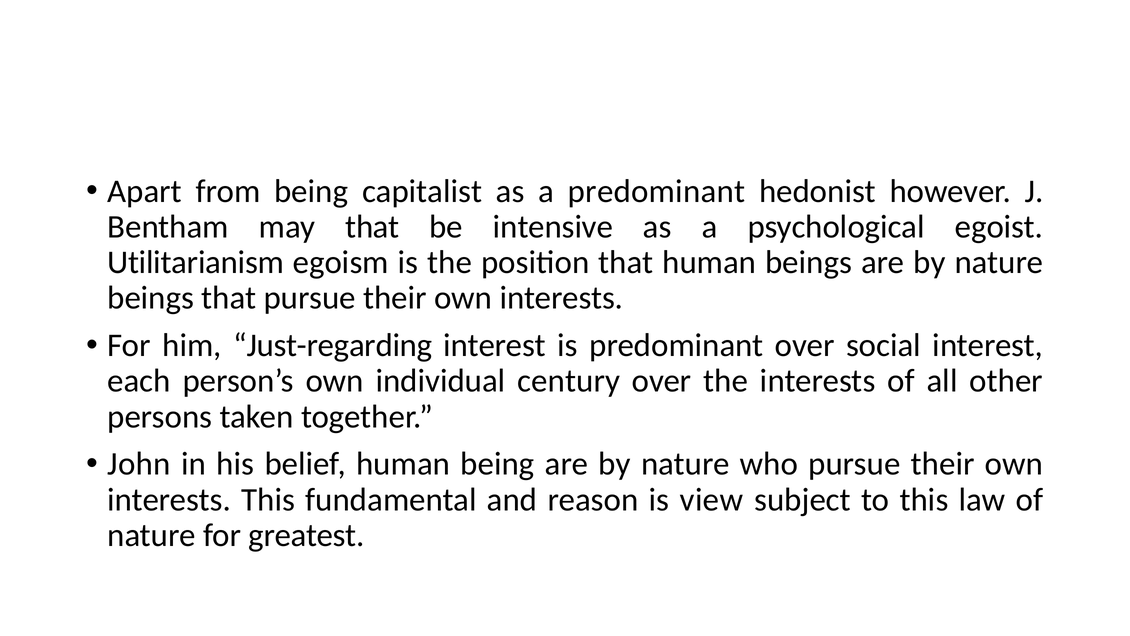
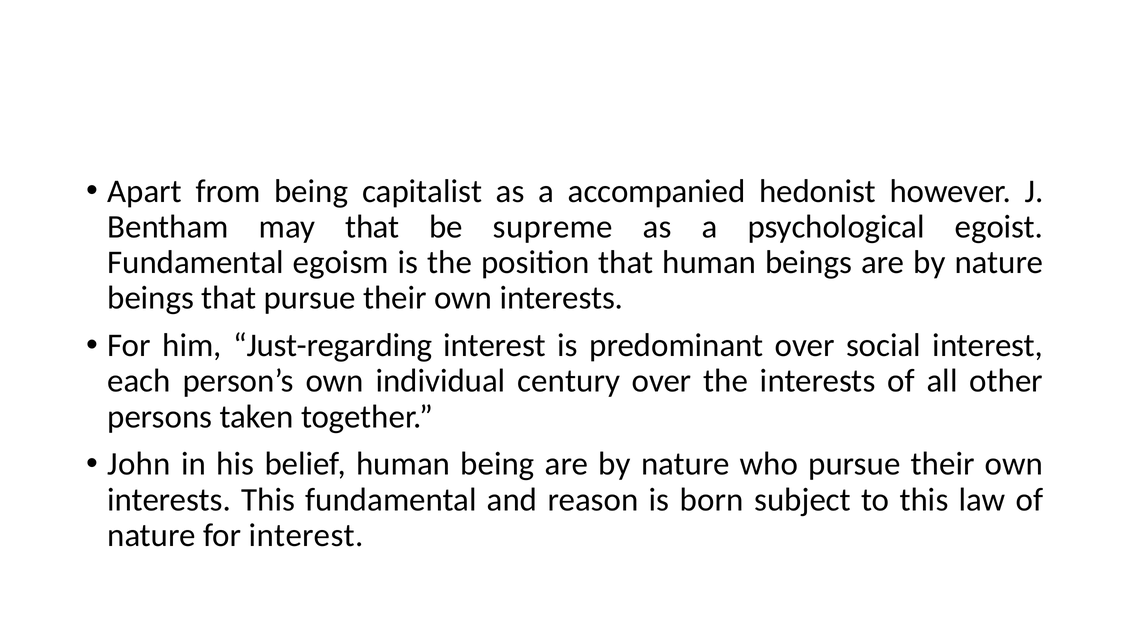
a predominant: predominant -> accompanied (657, 191)
intensive: intensive -> supreme (553, 227)
Utilitarianism: Utilitarianism -> Fundamental (196, 262)
view: view -> born (712, 499)
for greatest: greatest -> interest (306, 535)
